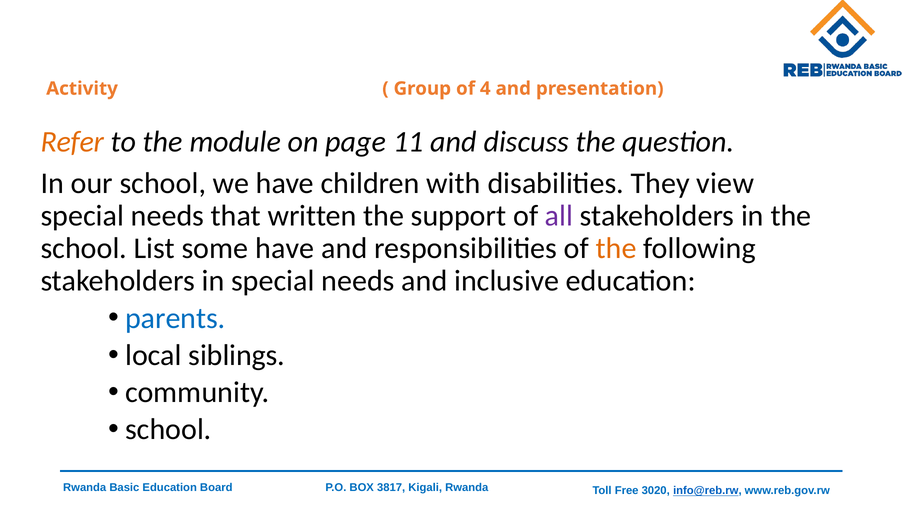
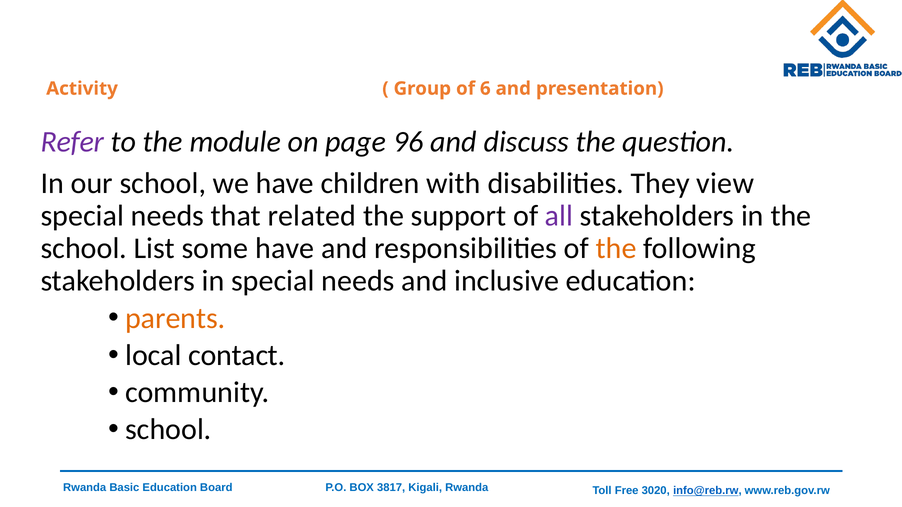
4: 4 -> 6 (485, 89)
Refer colour: orange -> purple (72, 142)
11: 11 -> 96 (408, 142)
written: written -> related (312, 216)
parents colour: blue -> orange (175, 318)
siblings: siblings -> contact (237, 356)
